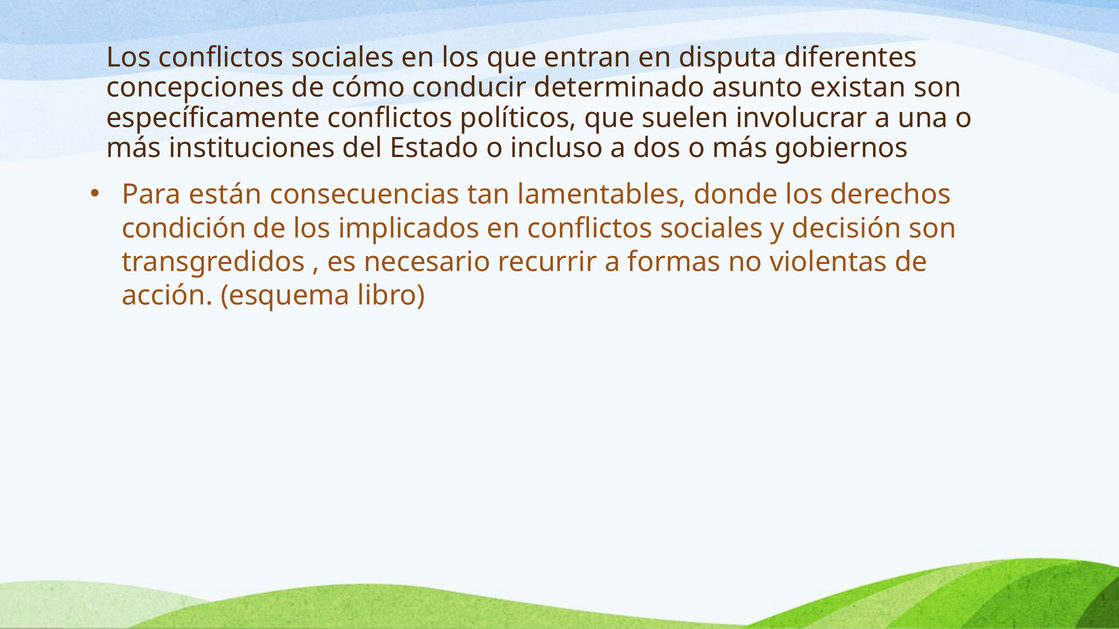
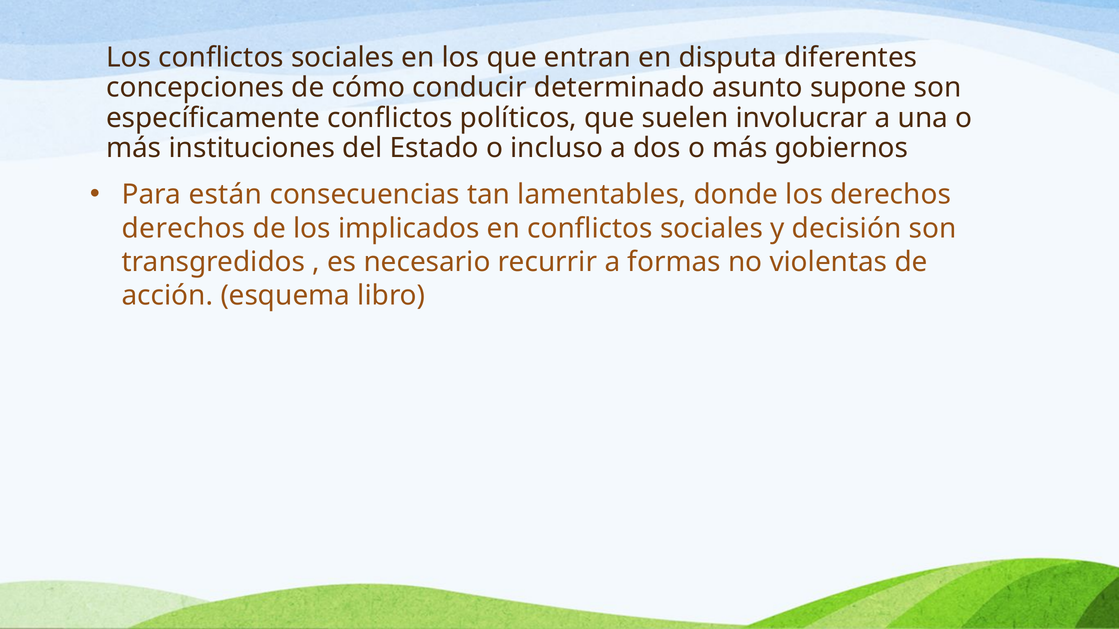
existan: existan -> supone (858, 88)
condición: condición -> derechos (184, 228)
